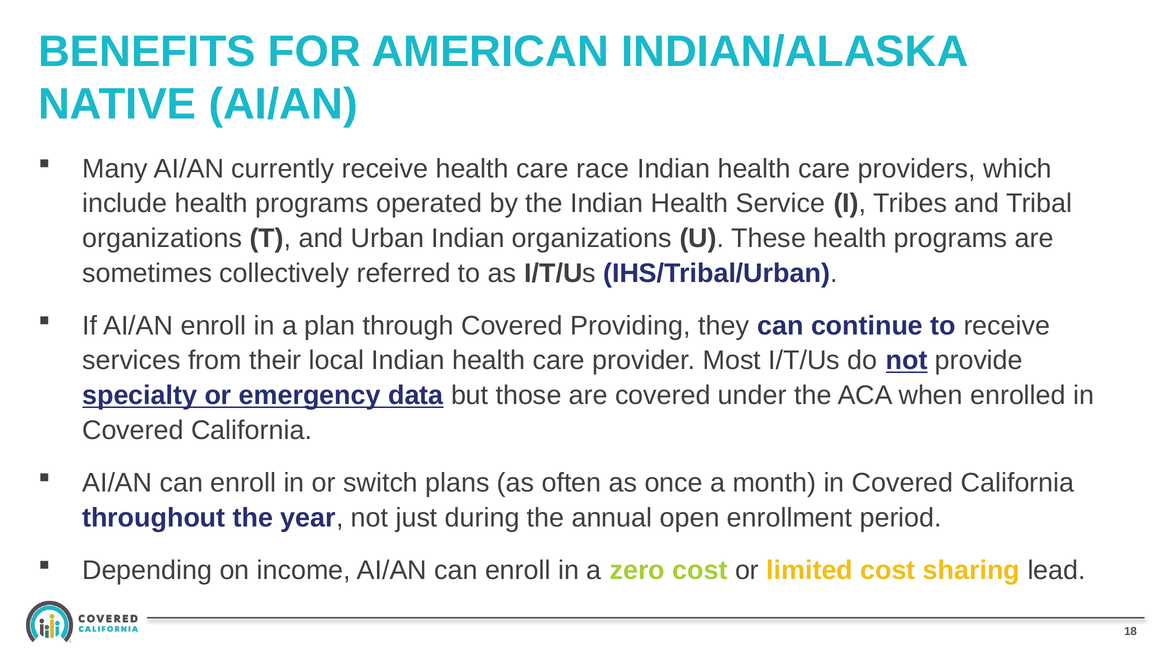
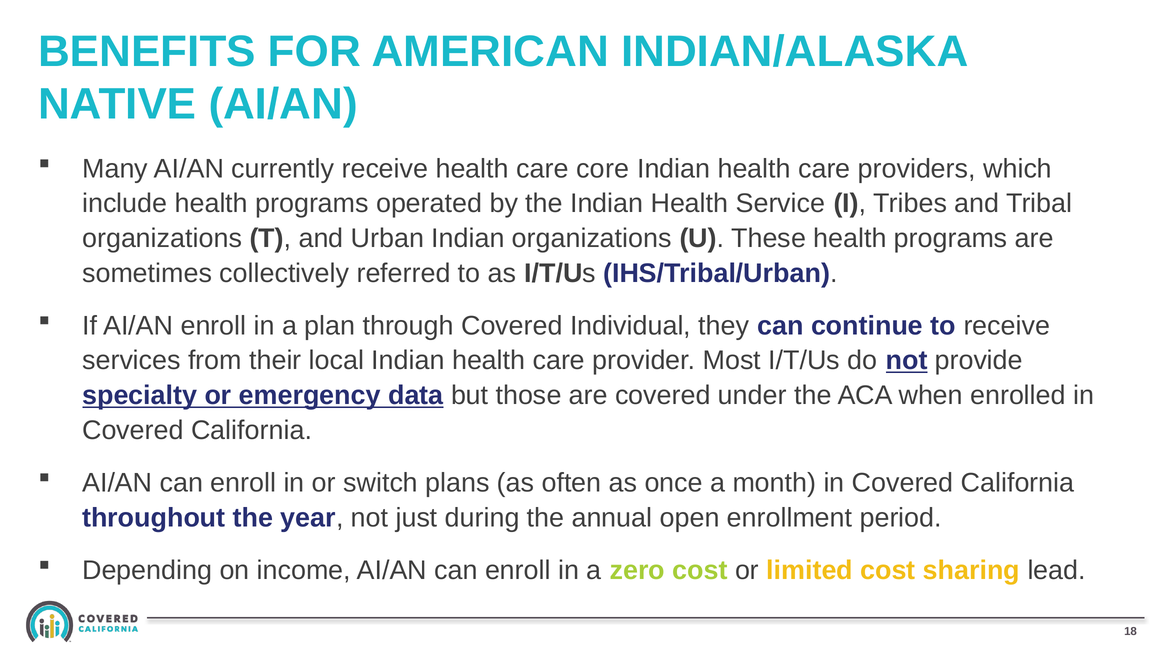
race: race -> core (603, 169)
Providing: Providing -> Individual (630, 326)
